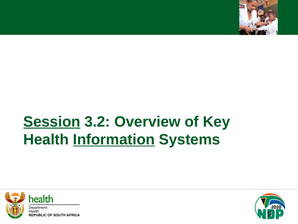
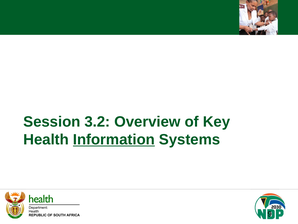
Session underline: present -> none (52, 121)
